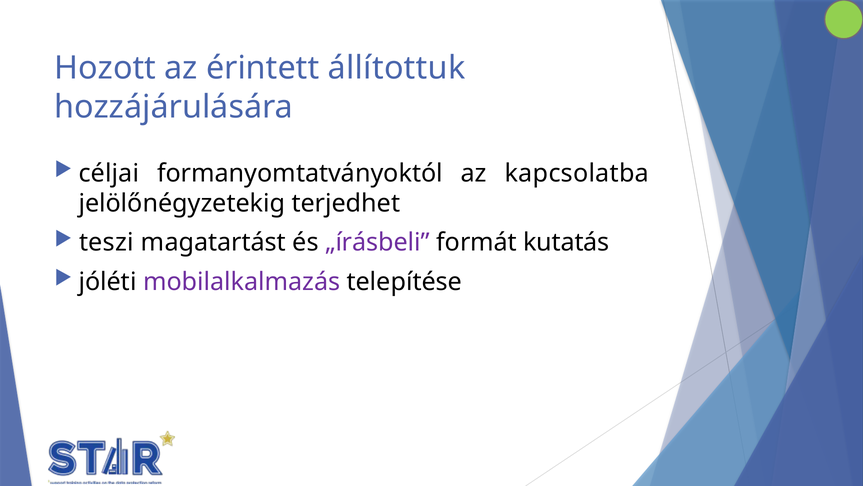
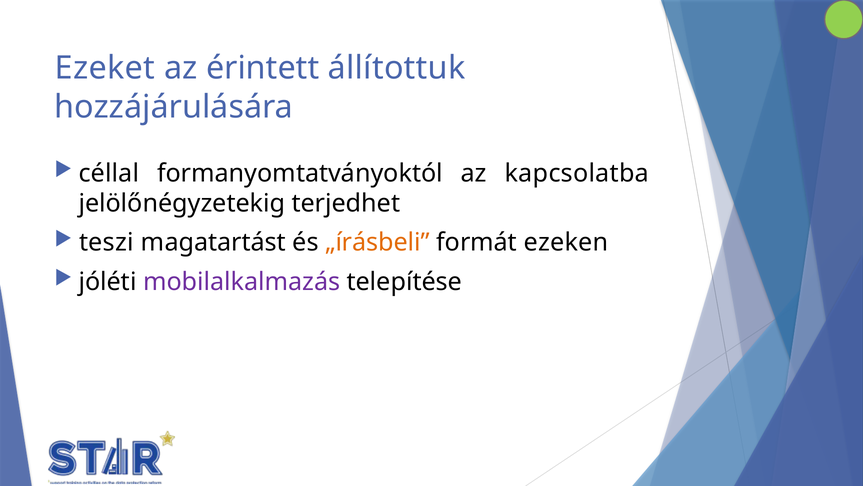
Hozott: Hozott -> Ezeket (105, 68)
céljai: céljai -> céllal (109, 173)
„írásbeli colour: purple -> orange (377, 242)
kutatás: kutatás -> ezeken (566, 242)
